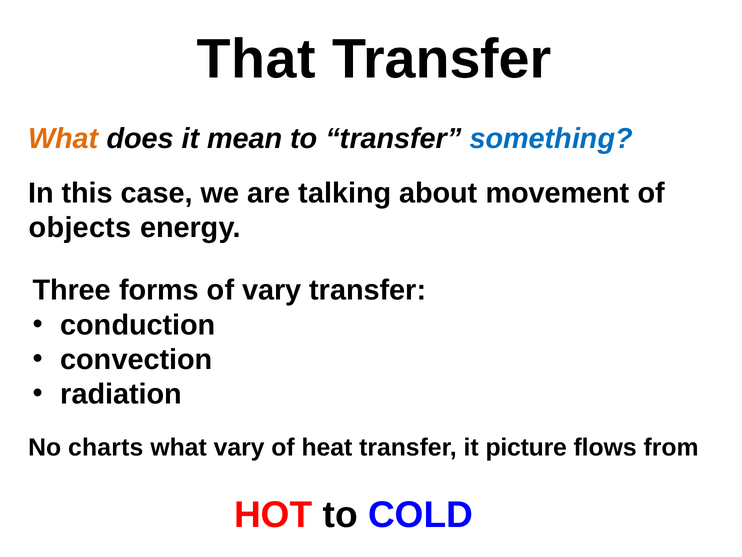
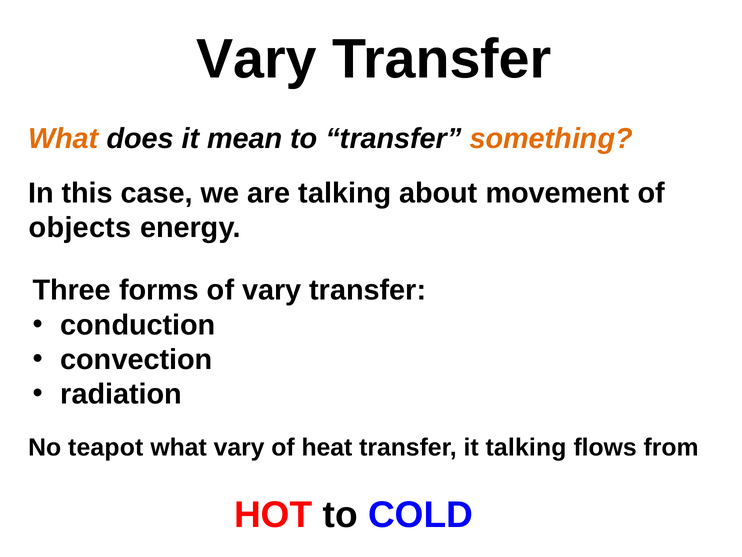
That: That -> Vary (257, 60)
something colour: blue -> orange (551, 138)
charts: charts -> teapot (106, 447)
it picture: picture -> talking (526, 447)
